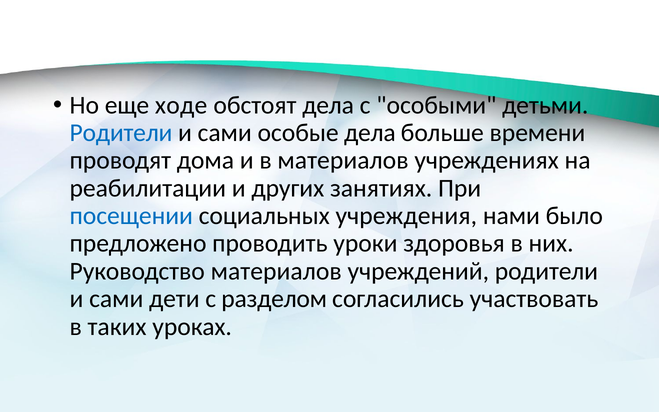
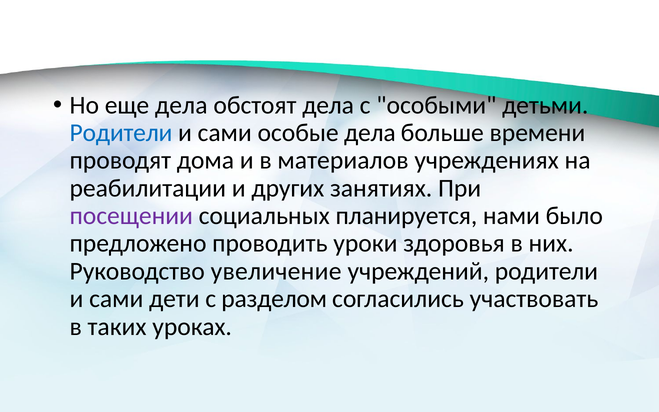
еще ходе: ходе -> дела (181, 105)
посещении colour: blue -> purple (131, 216)
учреждения: учреждения -> планируется (406, 216)
Руководство материалов: материалов -> увеличение (276, 271)
